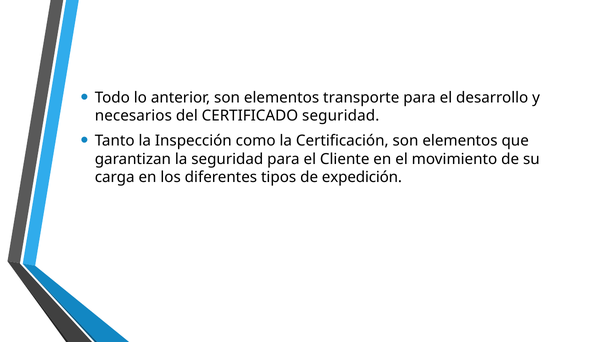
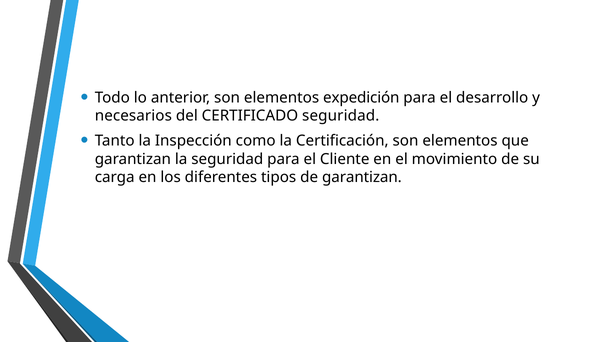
transporte: transporte -> expedición (361, 98)
de expedición: expedición -> garantizan (362, 177)
